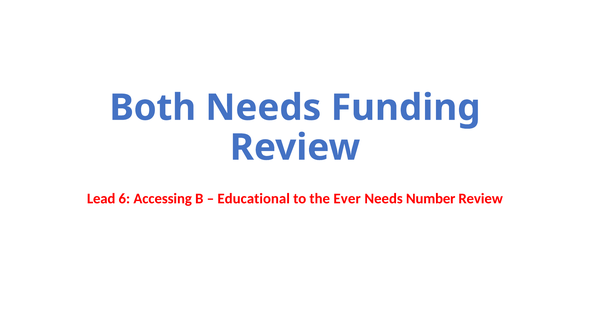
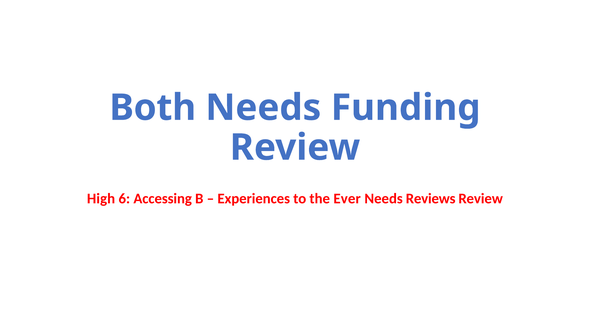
Lead: Lead -> High (101, 199)
Educational: Educational -> Experiences (254, 199)
Number: Number -> Reviews (431, 199)
